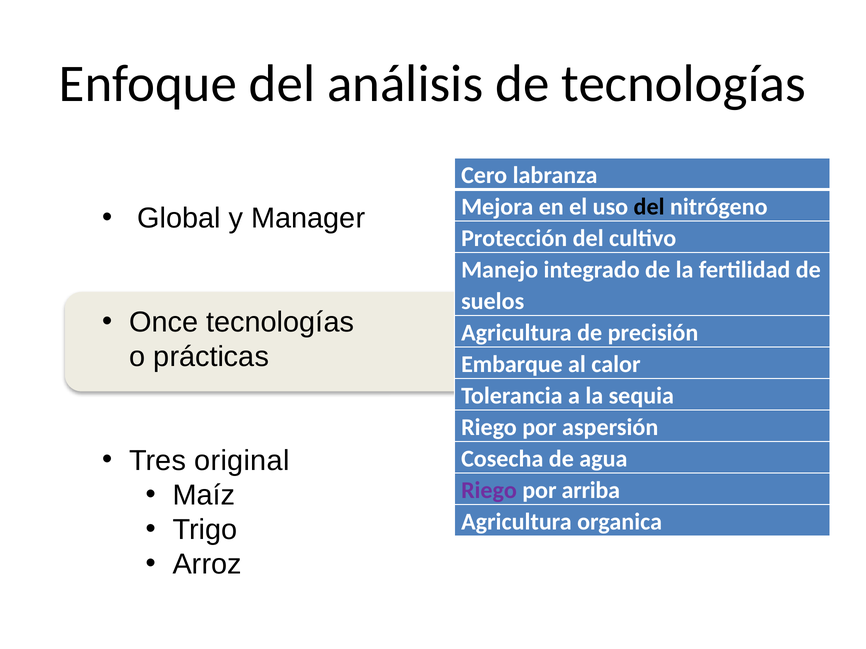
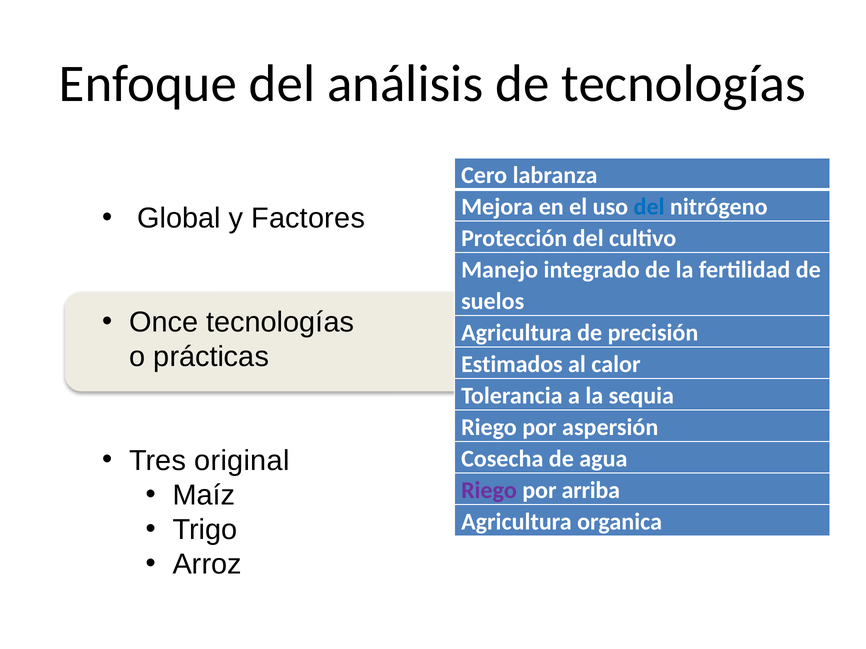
del colour: black -> blue (649, 207)
Manager: Manager -> Factores (308, 218)
Embarque: Embarque -> Estimados (512, 364)
